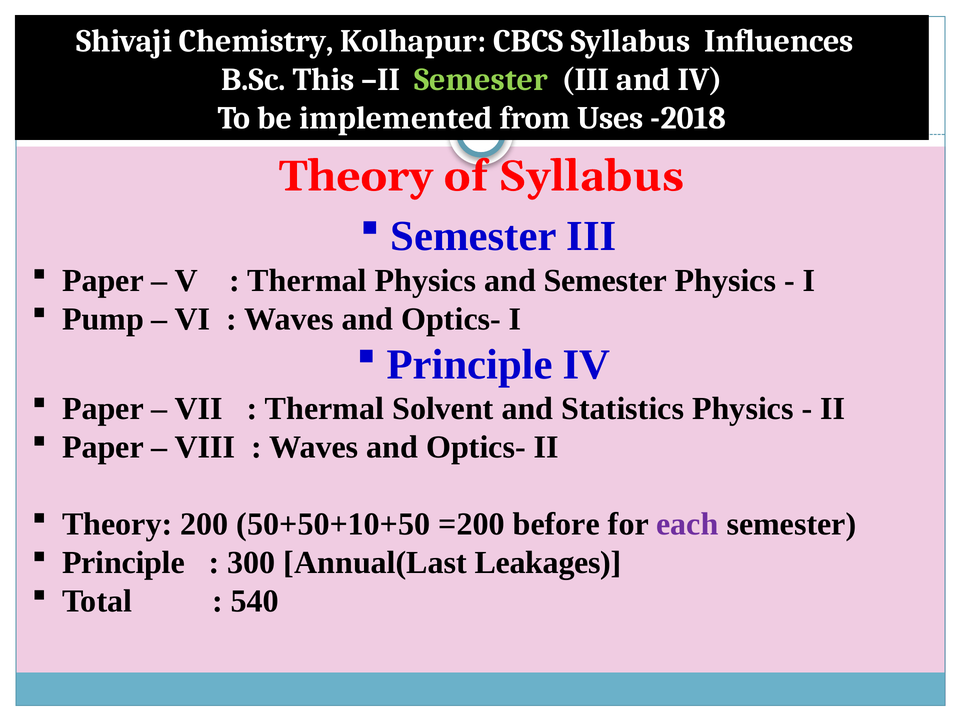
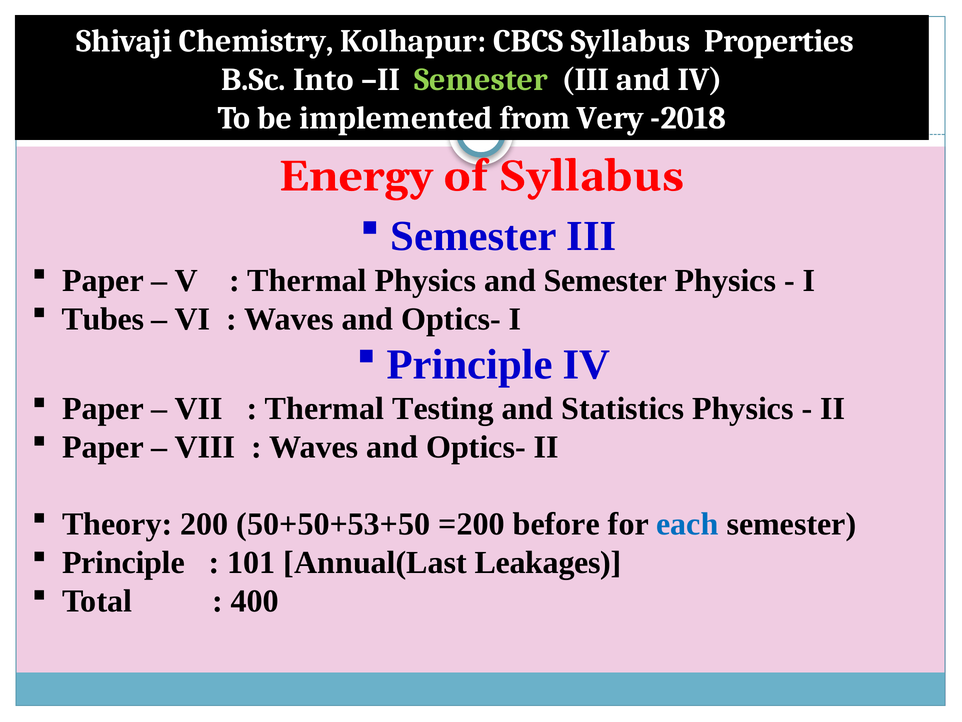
Influences: Influences -> Properties (779, 41)
This: This -> Into (323, 80)
Uses: Uses -> Very (611, 118)
Theory: Theory -> Energy (356, 176)
Pump: Pump -> Tubes (103, 319)
Solvent: Solvent -> Testing (443, 409)
50+50+10+50: 50+50+10+50 -> 50+50+53+50 (333, 524)
each colour: purple -> blue (687, 524)
300: 300 -> 101 (251, 562)
540: 540 -> 400 (255, 601)
